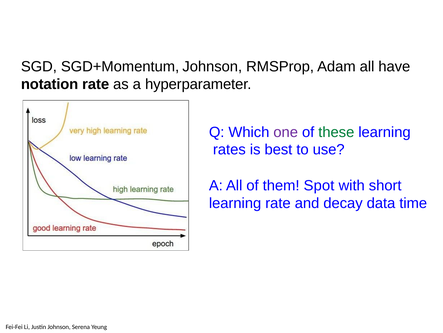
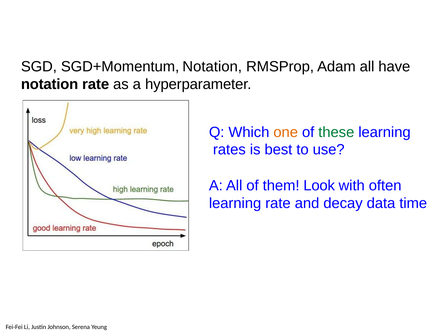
SGD+Momentum Johnson: Johnson -> Notation (212, 66)
one colour: purple -> orange (286, 132)
Spot: Spot -> Look (319, 185)
short: short -> often (385, 185)
